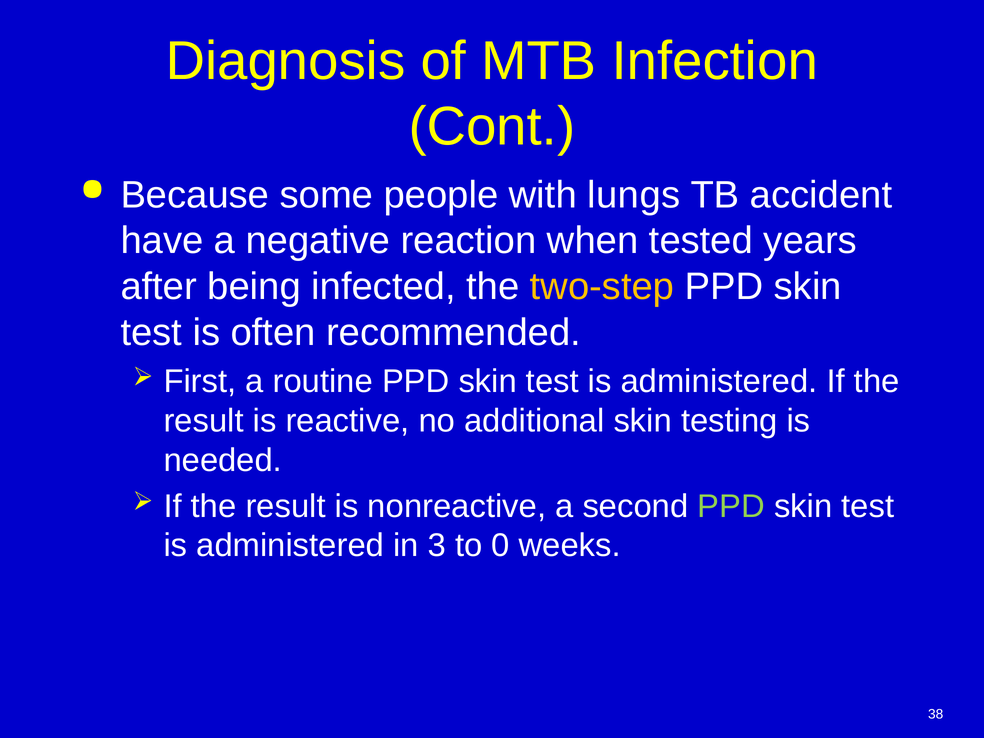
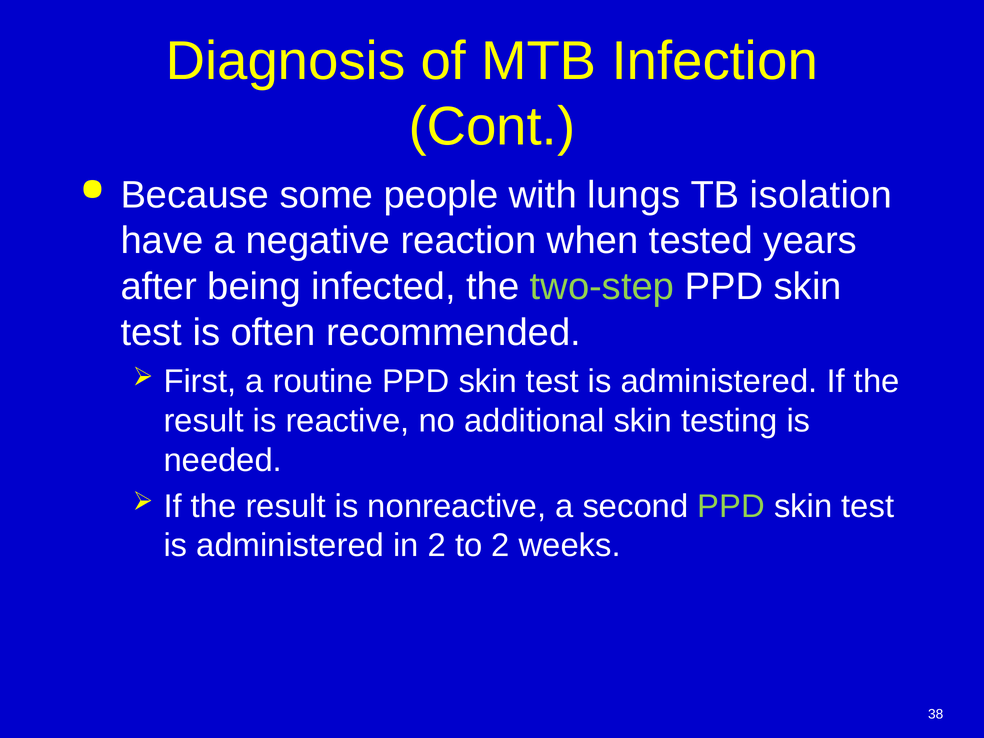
accident: accident -> isolation (821, 195)
two-step colour: yellow -> light green (602, 287)
in 3: 3 -> 2 (437, 546)
to 0: 0 -> 2 (501, 546)
